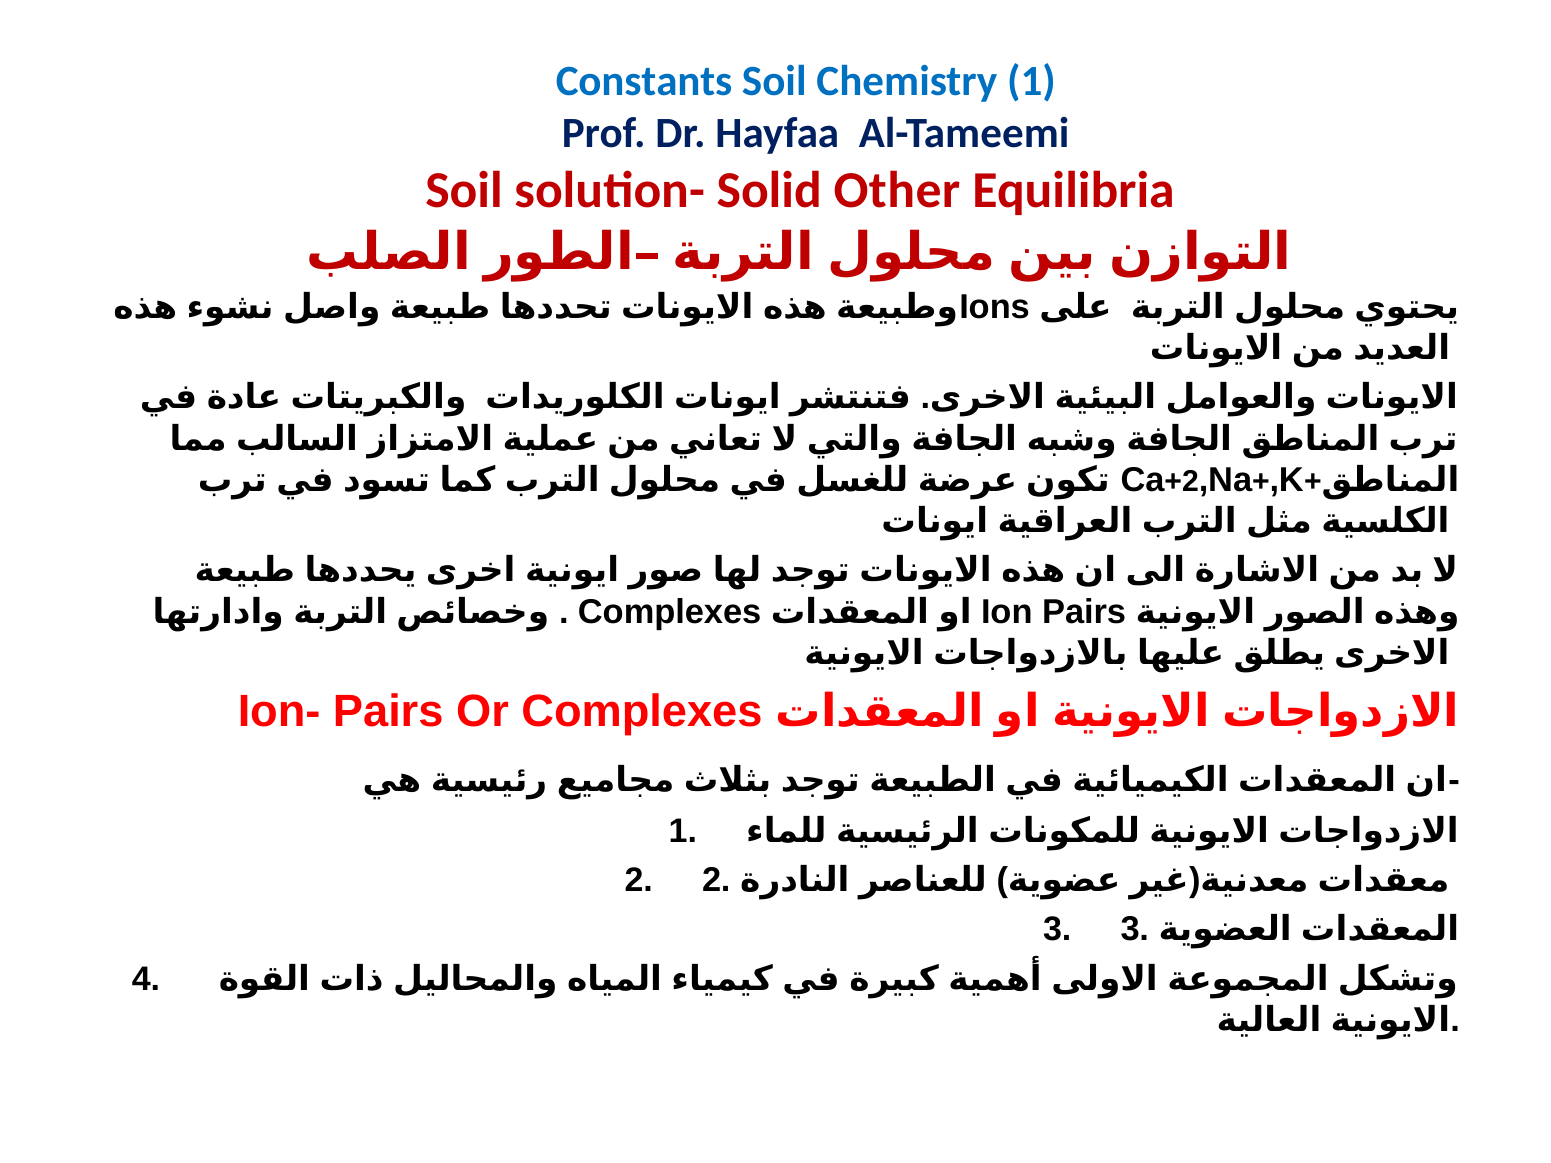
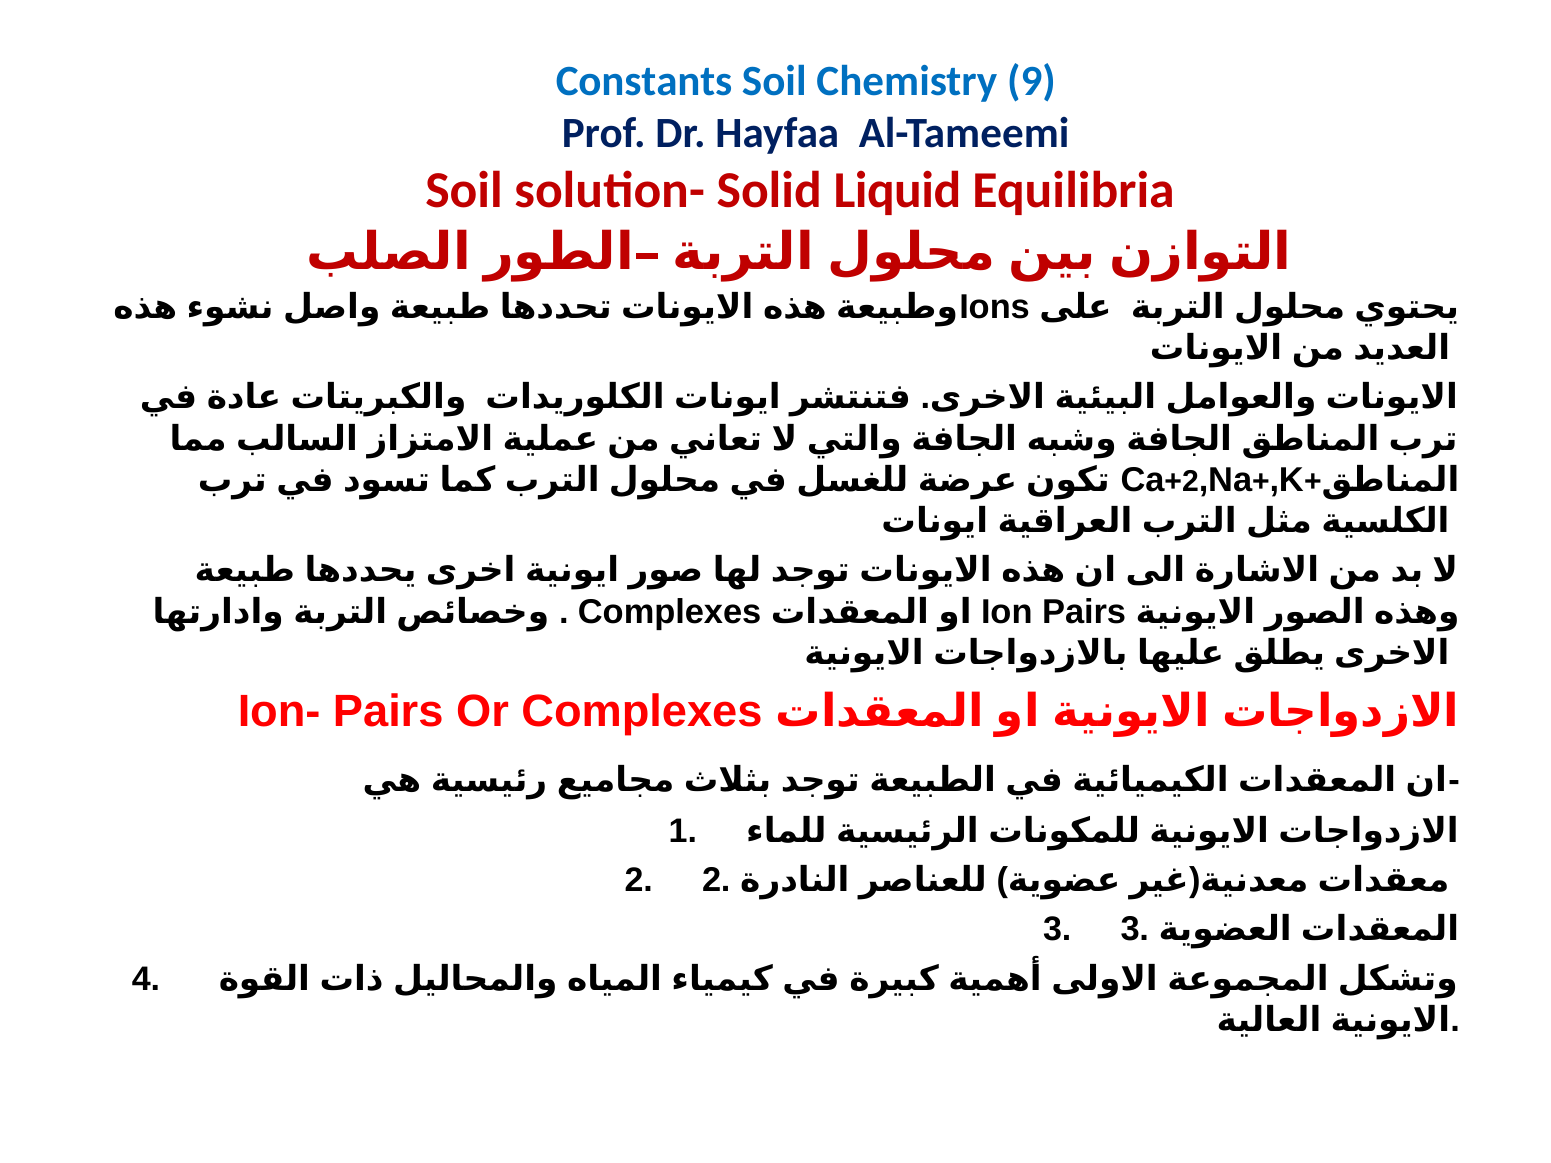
Chemistry 1: 1 -> 9 (1031, 81)
Other: Other -> Liquid (897, 191)
